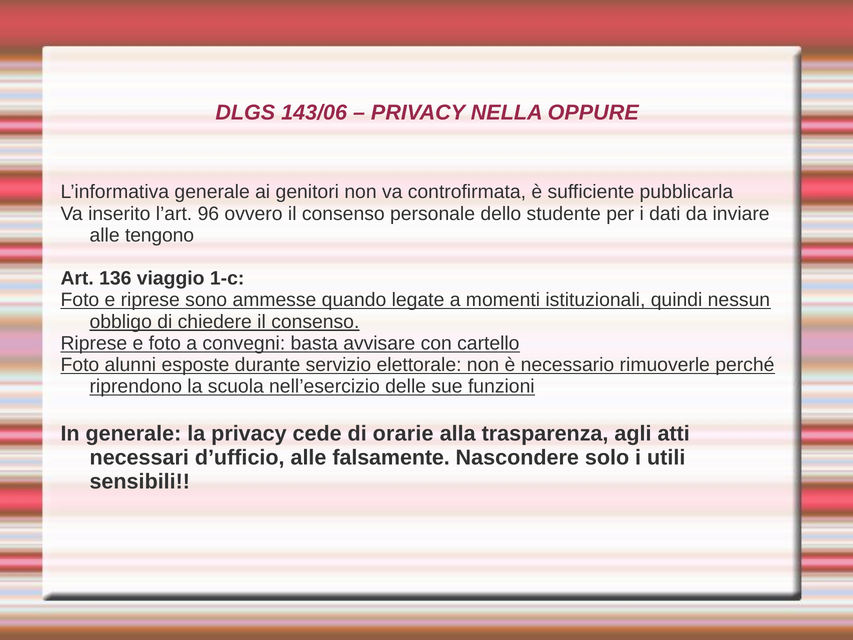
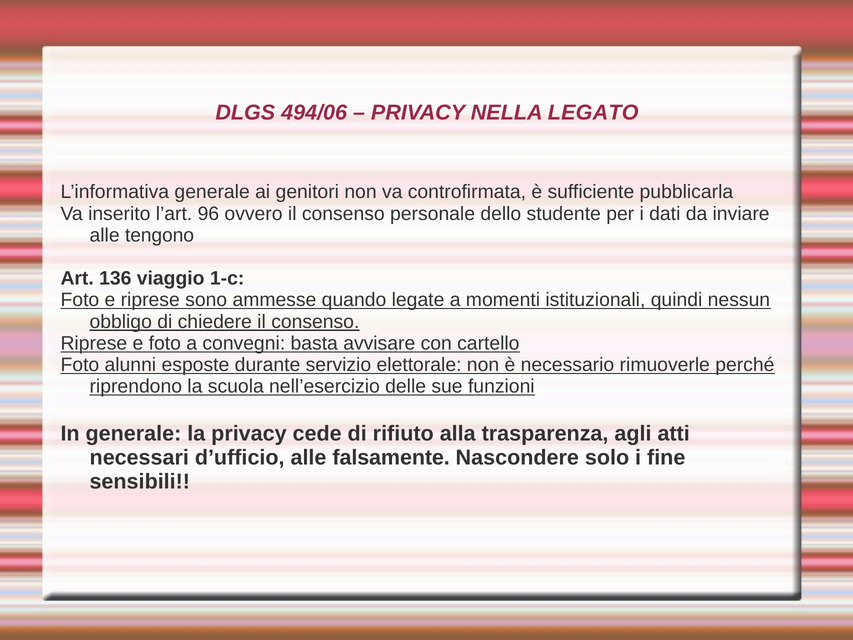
143/06: 143/06 -> 494/06 (314, 113)
OPPURE: OPPURE -> LEGATO (593, 113)
orarie: orarie -> rifiuto (403, 433)
utili: utili -> fine (666, 457)
